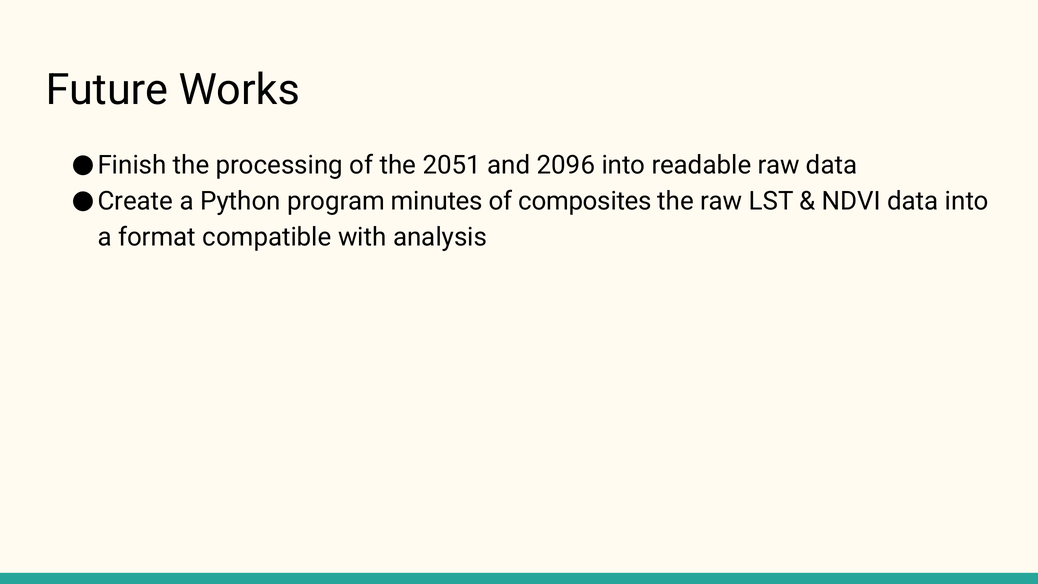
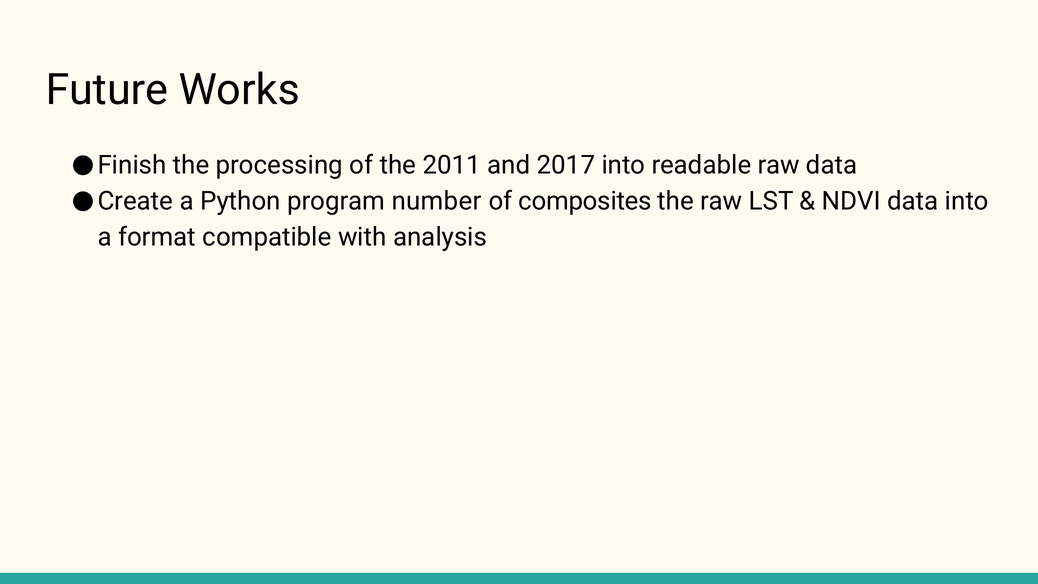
2051: 2051 -> 2011 (452, 165)
2096: 2096 -> 2017 (566, 165)
minutes: minutes -> number (437, 201)
